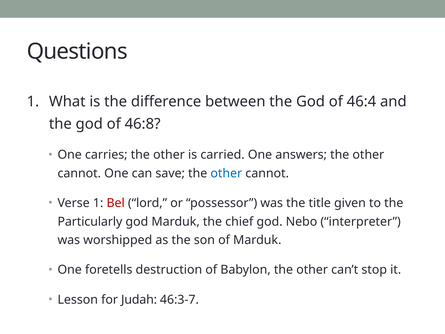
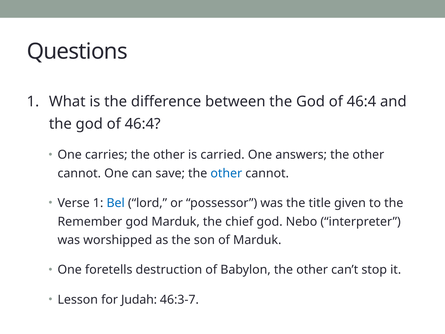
46:8: 46:8 -> 46:4 (143, 124)
Bel colour: red -> blue (116, 203)
Particularly: Particularly -> Remember (90, 222)
